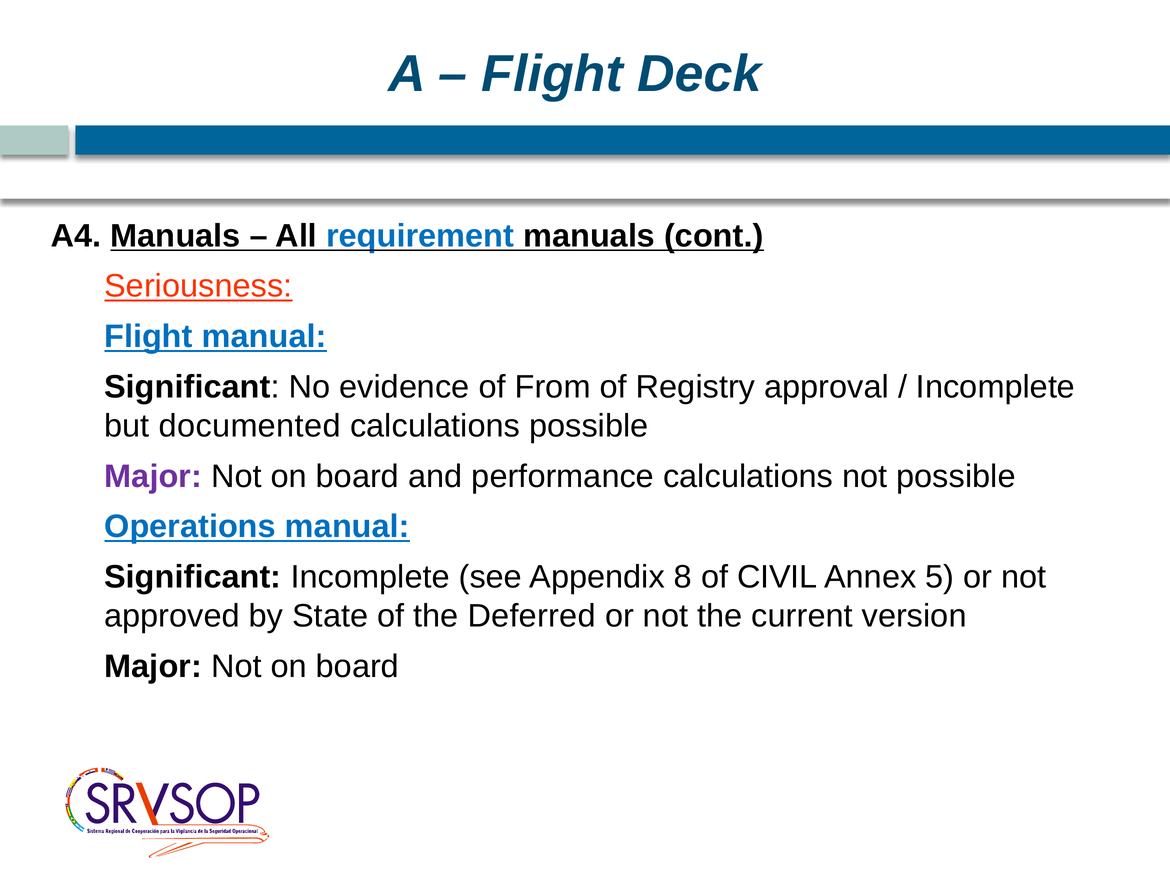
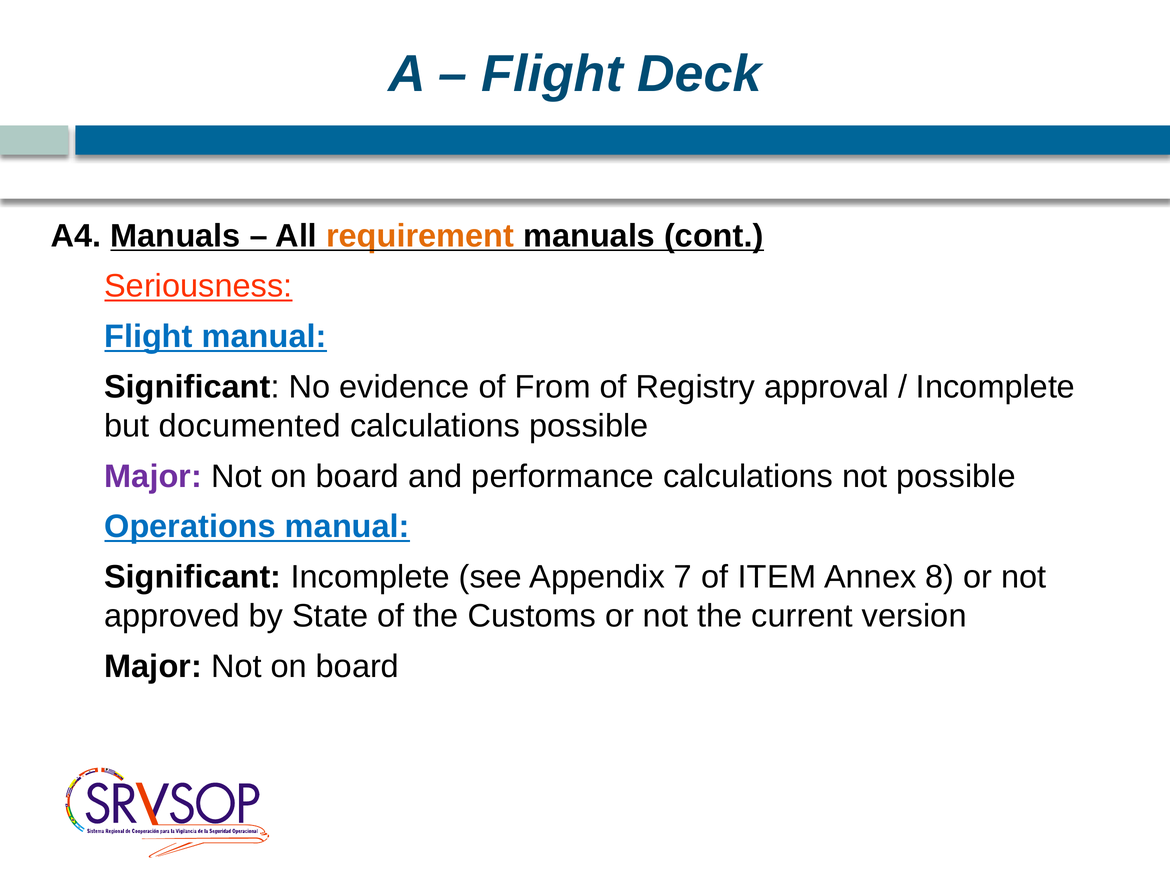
requirement colour: blue -> orange (420, 236)
8: 8 -> 7 (683, 577)
CIVIL: CIVIL -> ITEM (777, 577)
5: 5 -> 8 (940, 577)
Deferred: Deferred -> Customs (532, 616)
